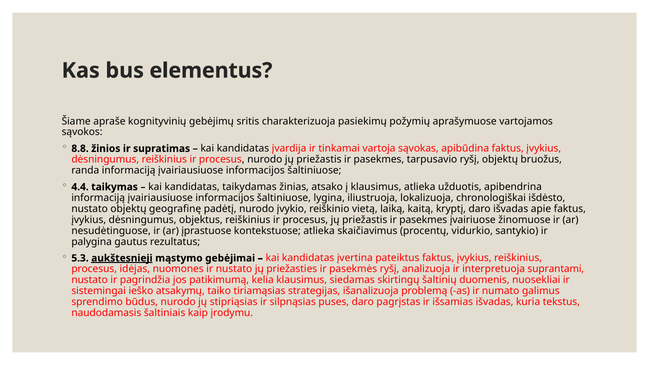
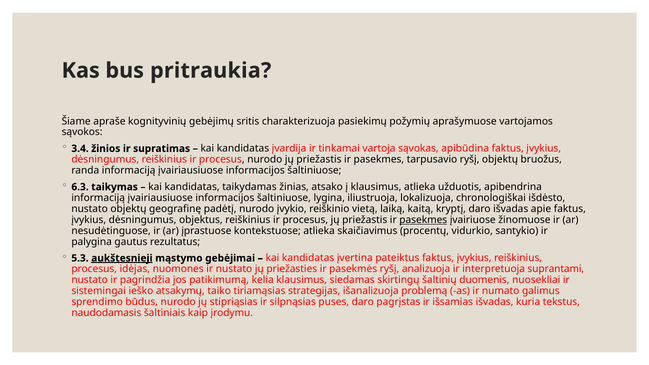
elementus: elementus -> pritraukia (211, 71)
8.8: 8.8 -> 3.4 (80, 149)
4.4: 4.4 -> 6.3 (80, 187)
pasekmes underline: none -> present (423, 220)
